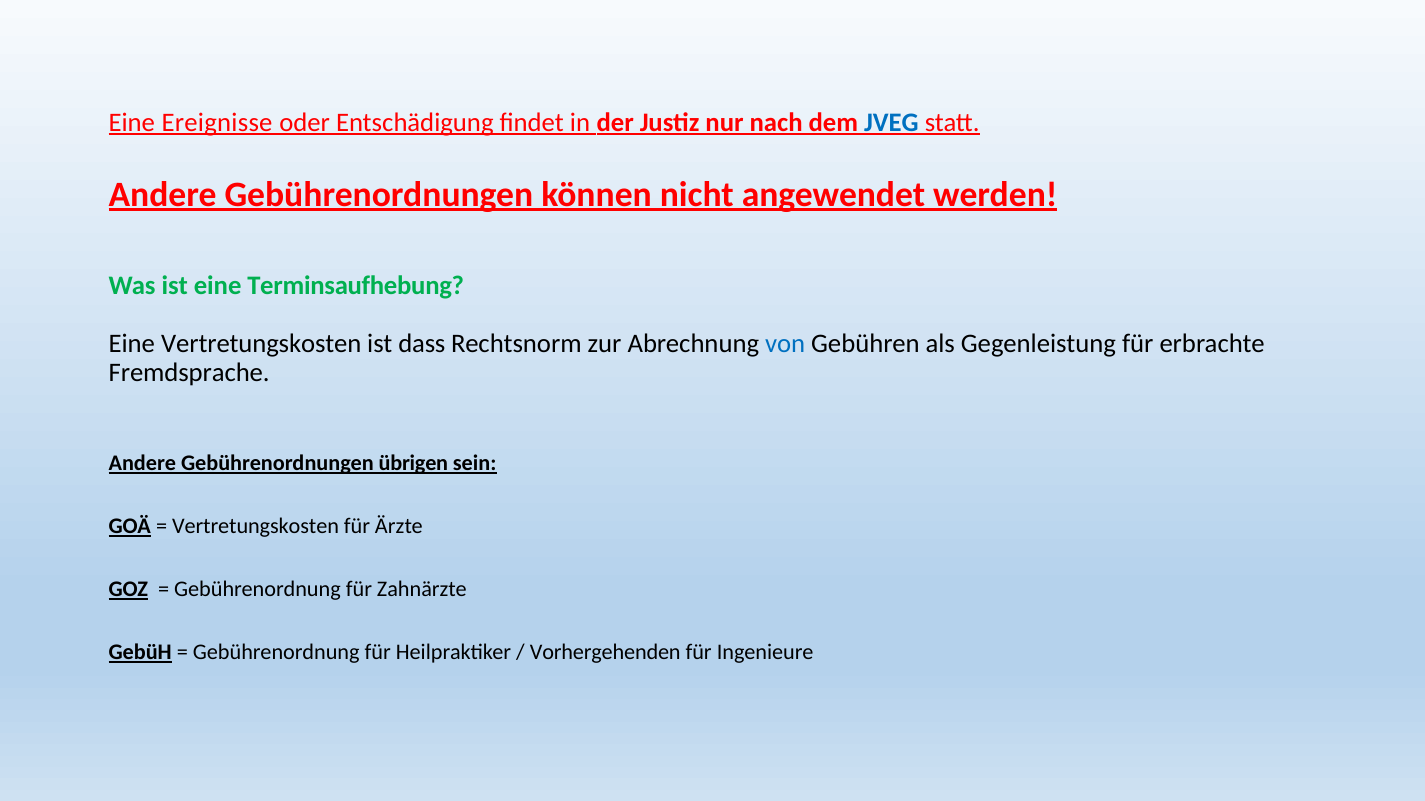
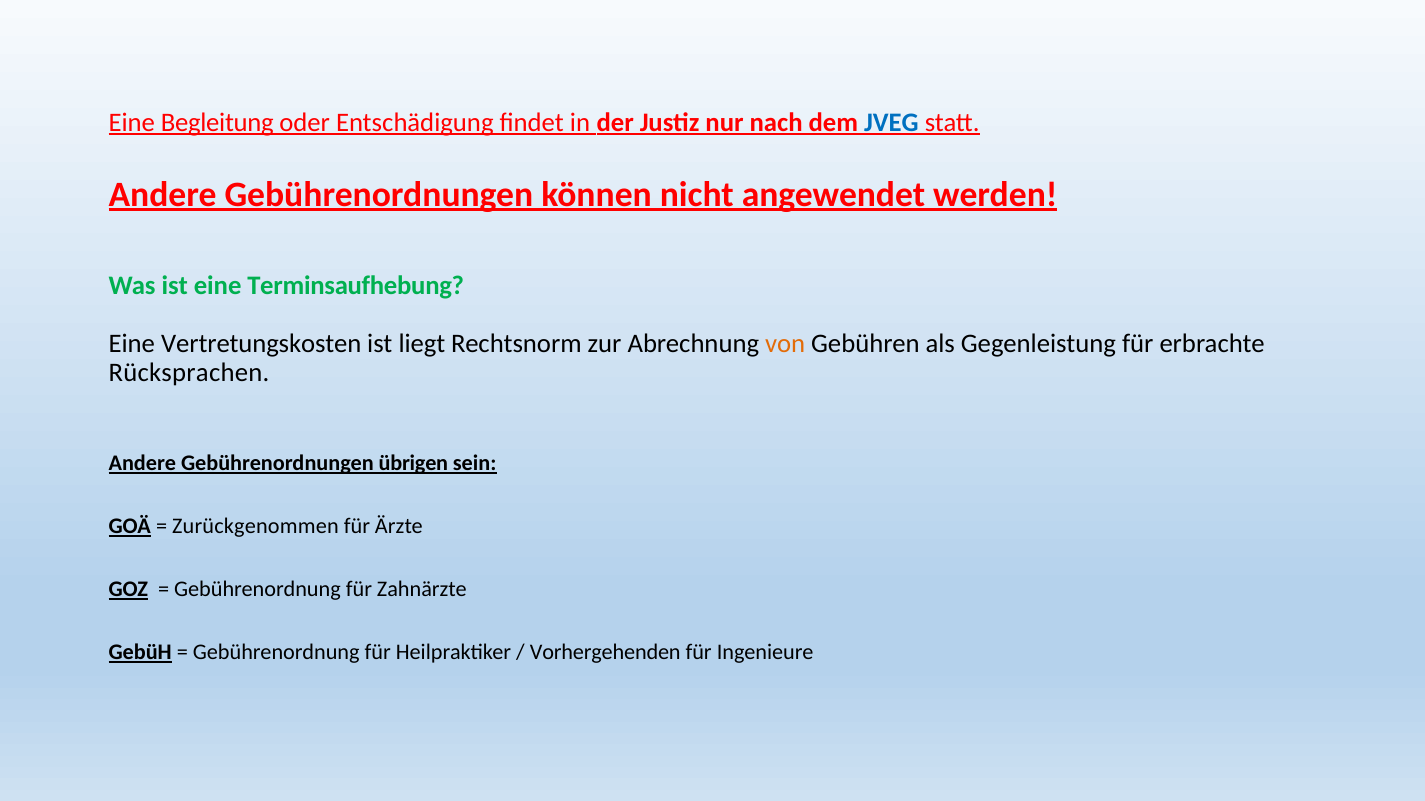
Ereignisse: Ereignisse -> Begleitung (217, 122)
dass: dass -> liegt (422, 344)
von colour: blue -> orange (785, 344)
Fremdsprache: Fremdsprache -> Rücksprachen (189, 372)
Vertretungskosten: Vertretungskosten -> Zurückgenommen (255, 527)
